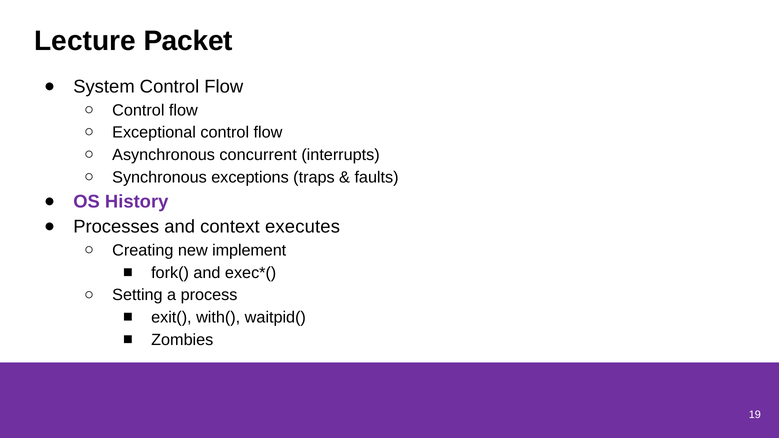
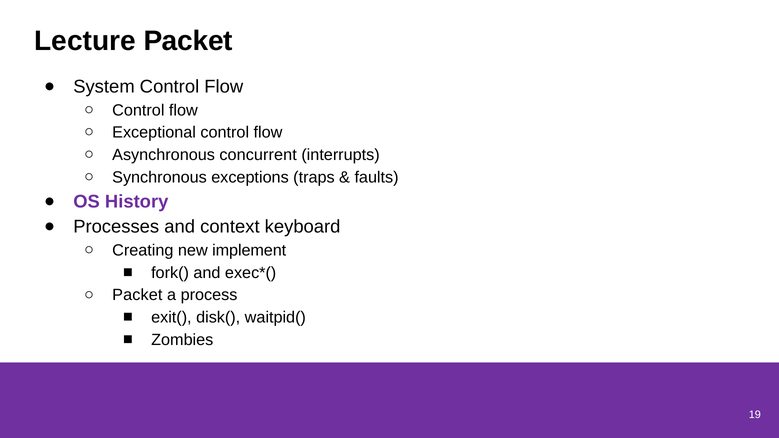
executes: executes -> keyboard (303, 227)
Setting: Setting -> Packet (137, 295)
with(: with( -> disk( (218, 318)
